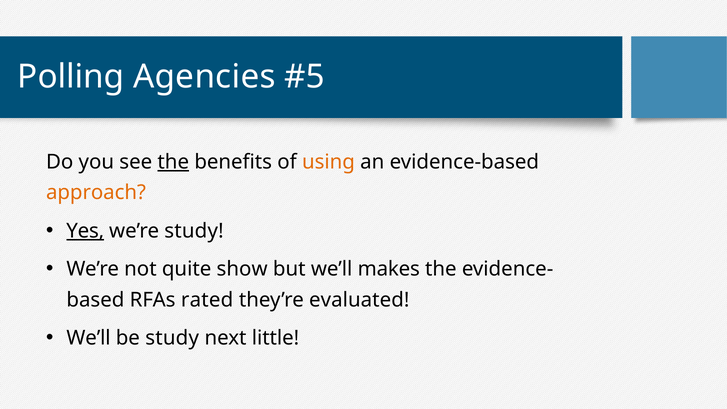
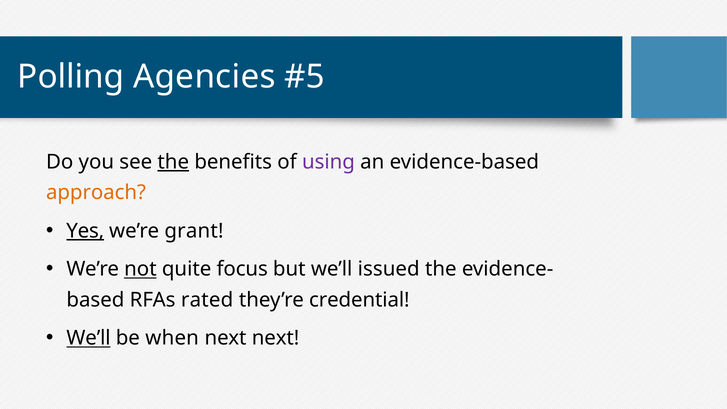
using colour: orange -> purple (328, 162)
we’re study: study -> grant (194, 231)
not underline: none -> present (140, 269)
show: show -> focus (242, 269)
makes: makes -> issued (389, 269)
evaluated: evaluated -> credential (359, 300)
We’ll underline: none -> present (89, 338)
be study: study -> when (172, 338)
next little: little -> next (276, 338)
